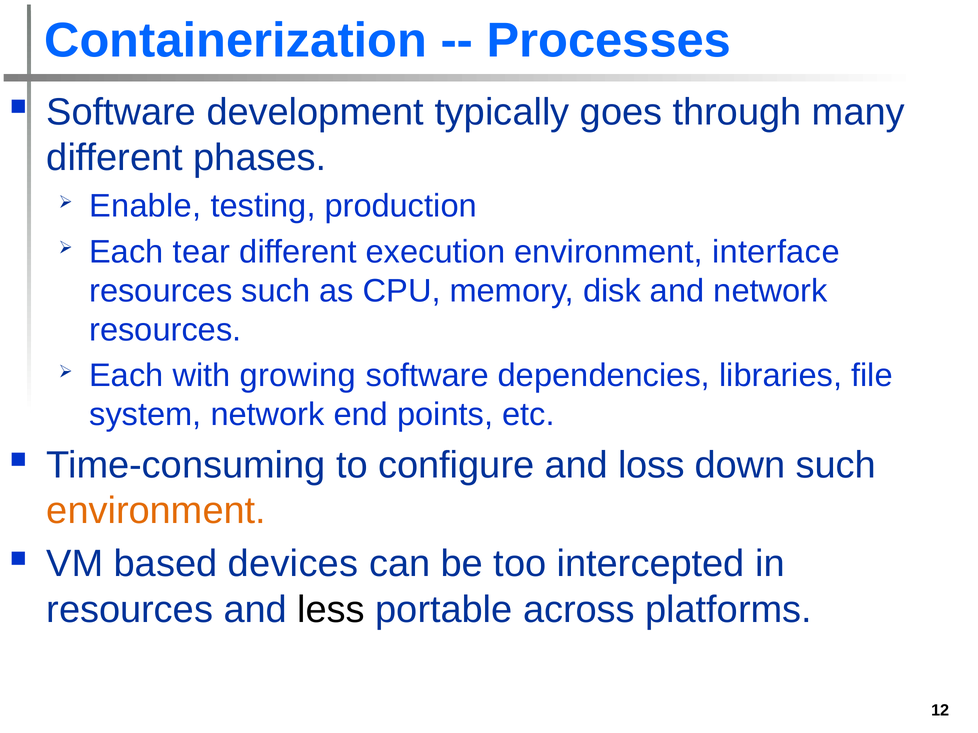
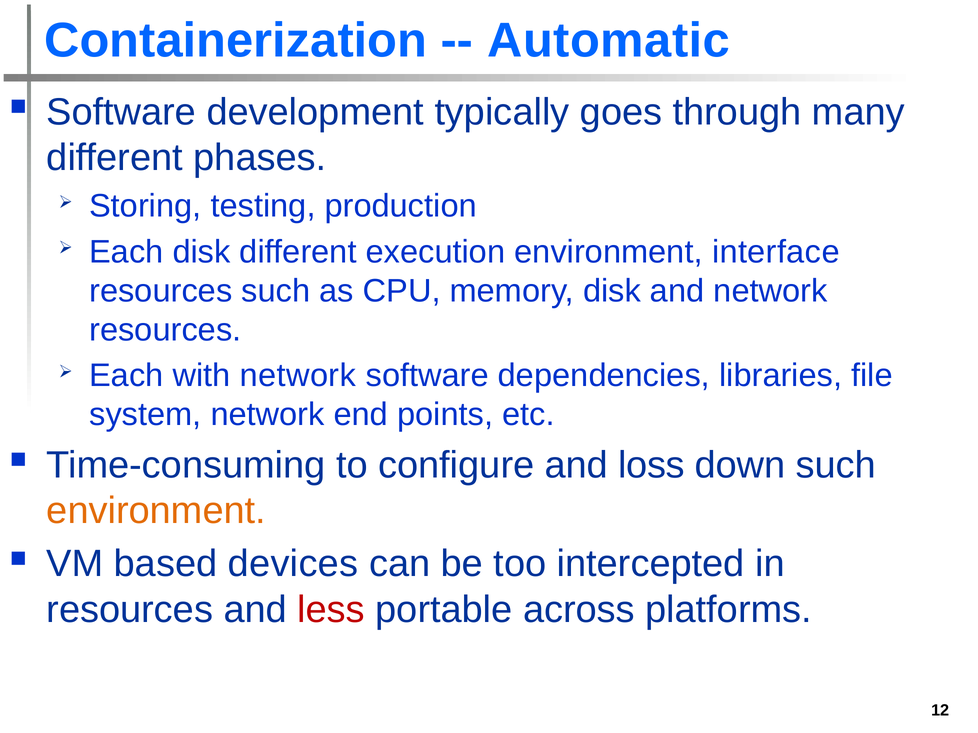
Processes: Processes -> Automatic (609, 41)
Enable: Enable -> Storing (145, 206)
Each tear: tear -> disk (201, 252)
with growing: growing -> network (298, 376)
less colour: black -> red (331, 610)
